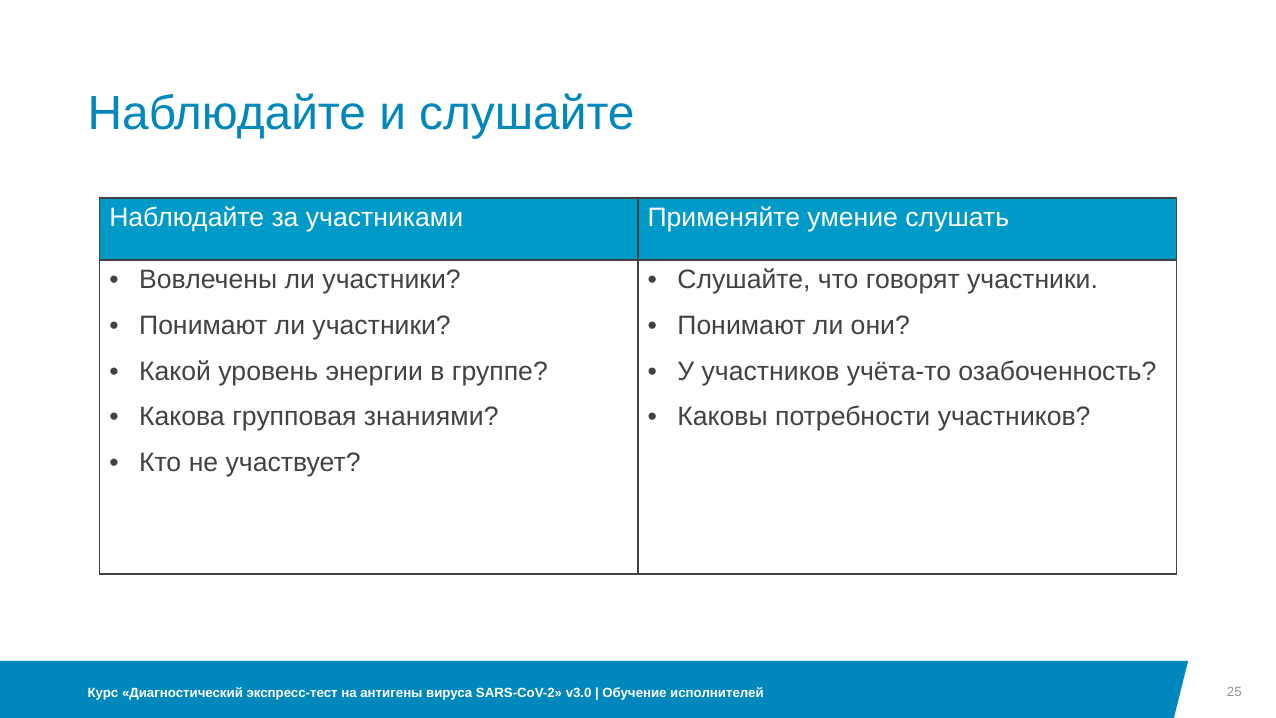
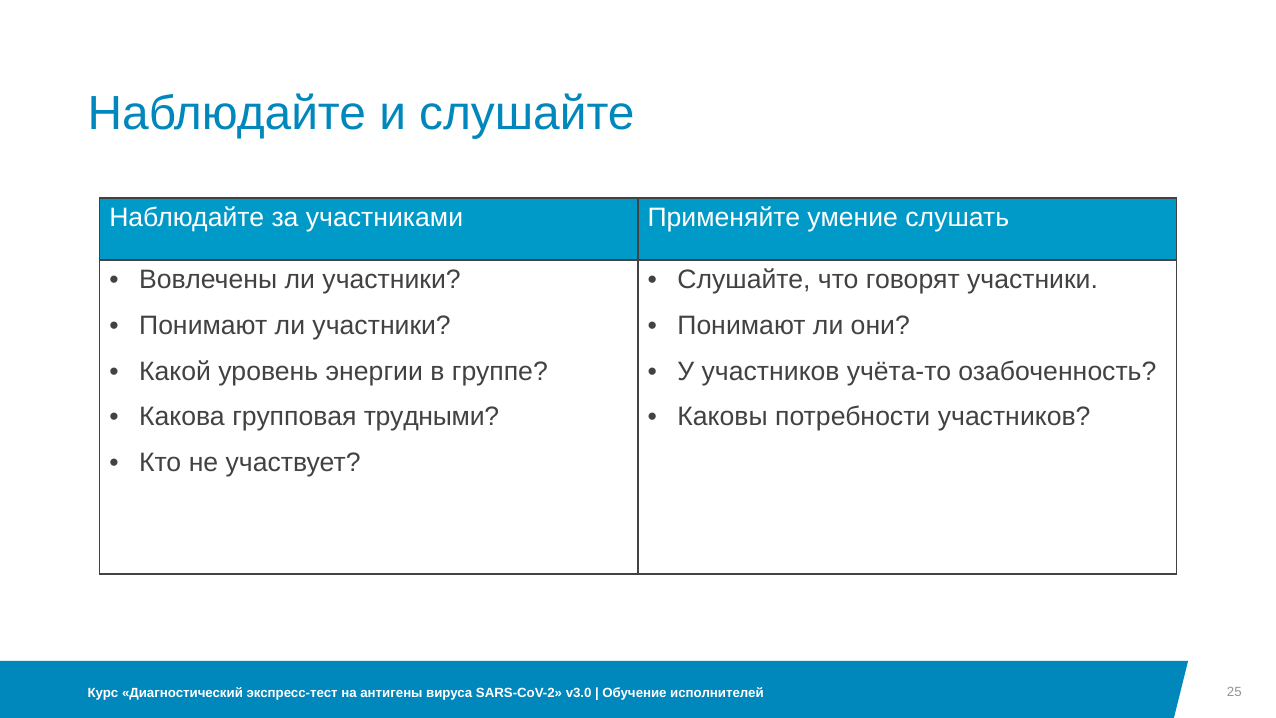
знаниями: знаниями -> трудными (431, 417)
